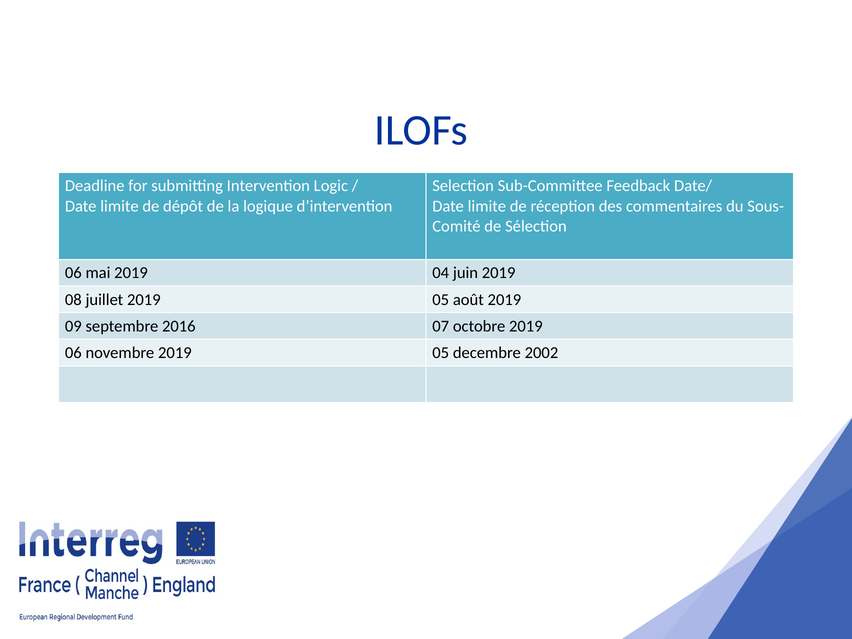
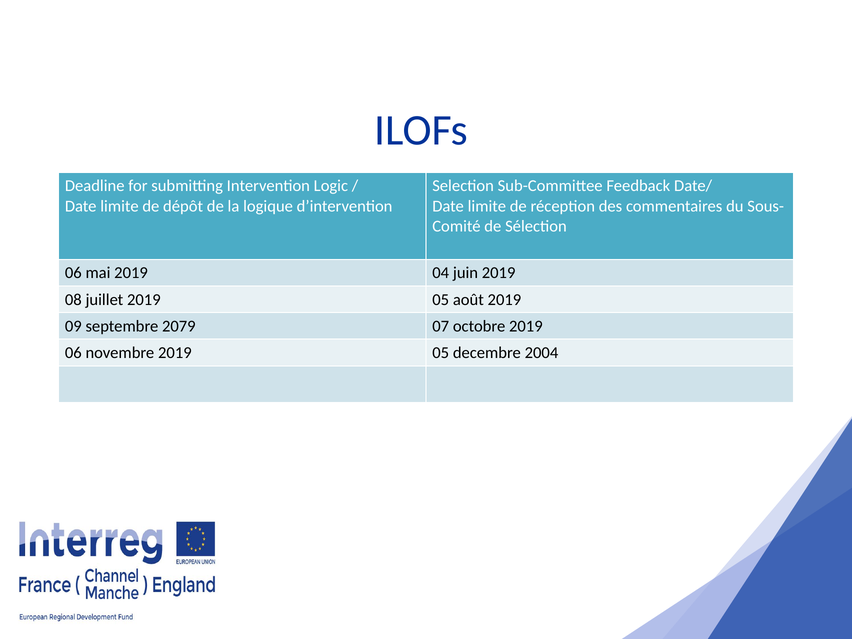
2016: 2016 -> 2079 (179, 326)
2002: 2002 -> 2004 (541, 353)
